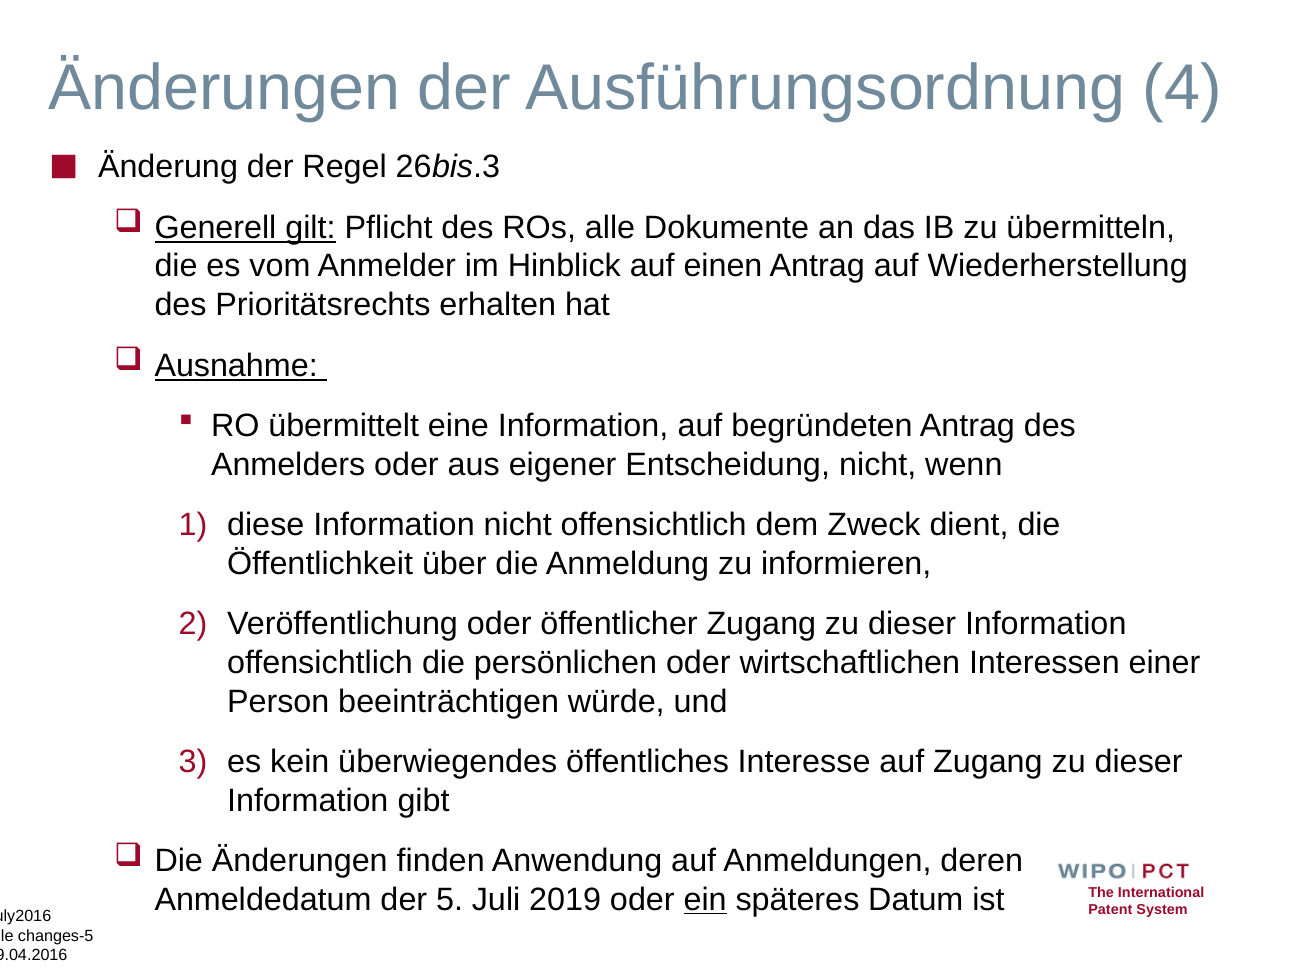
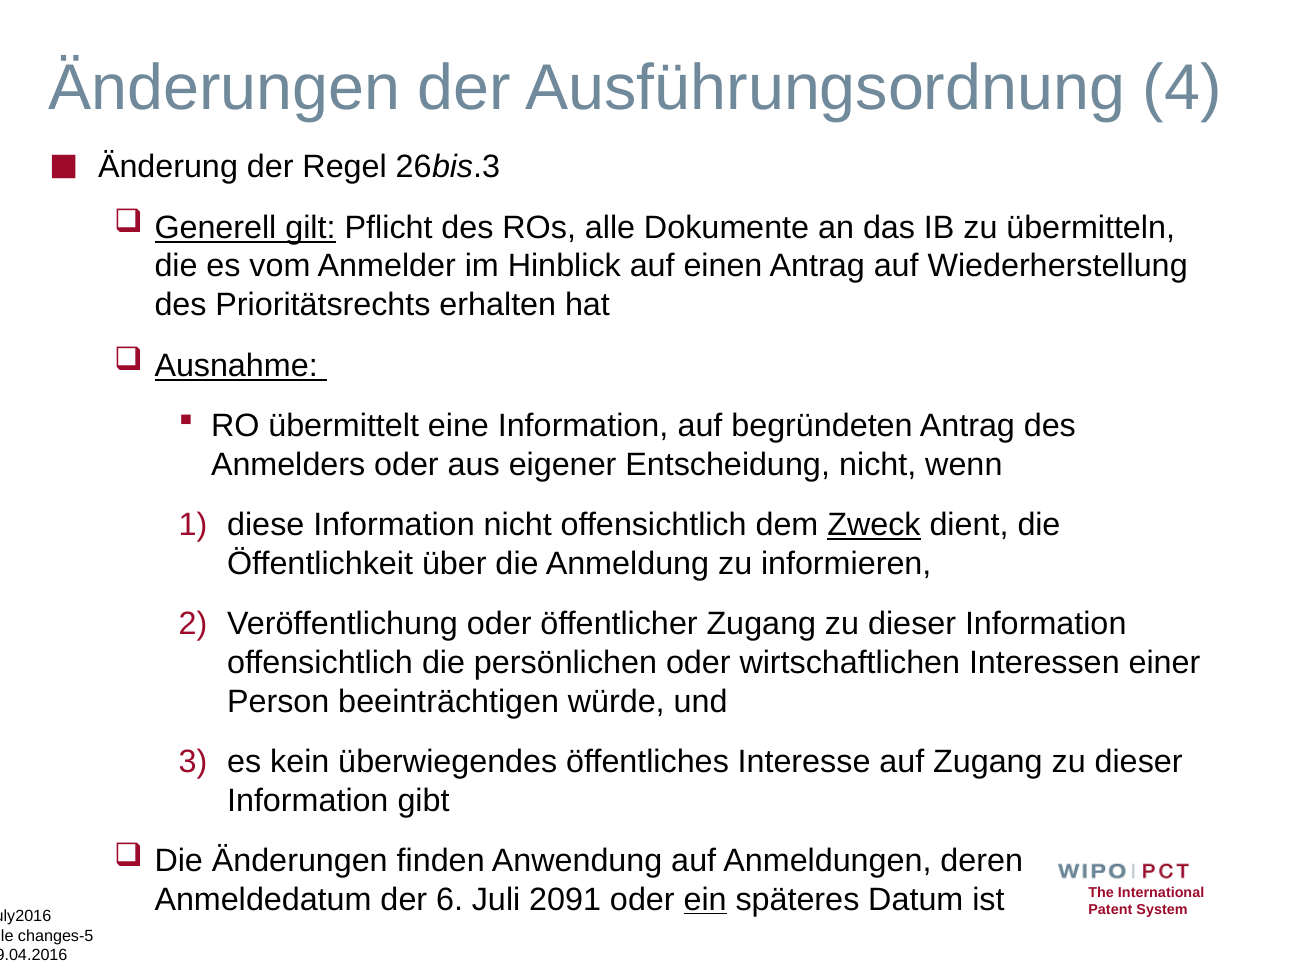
Zweck underline: none -> present (874, 525)
5: 5 -> 6 (450, 900)
2019: 2019 -> 2091 (565, 900)
